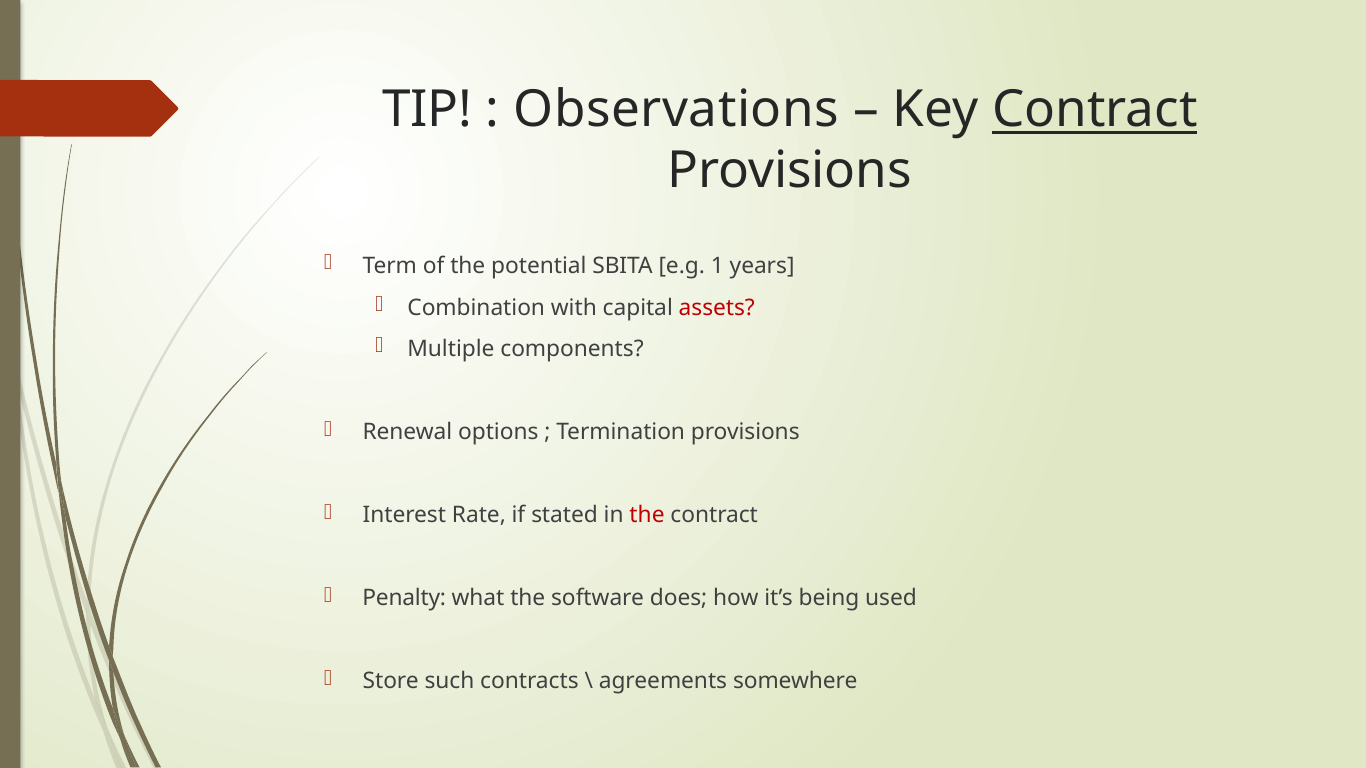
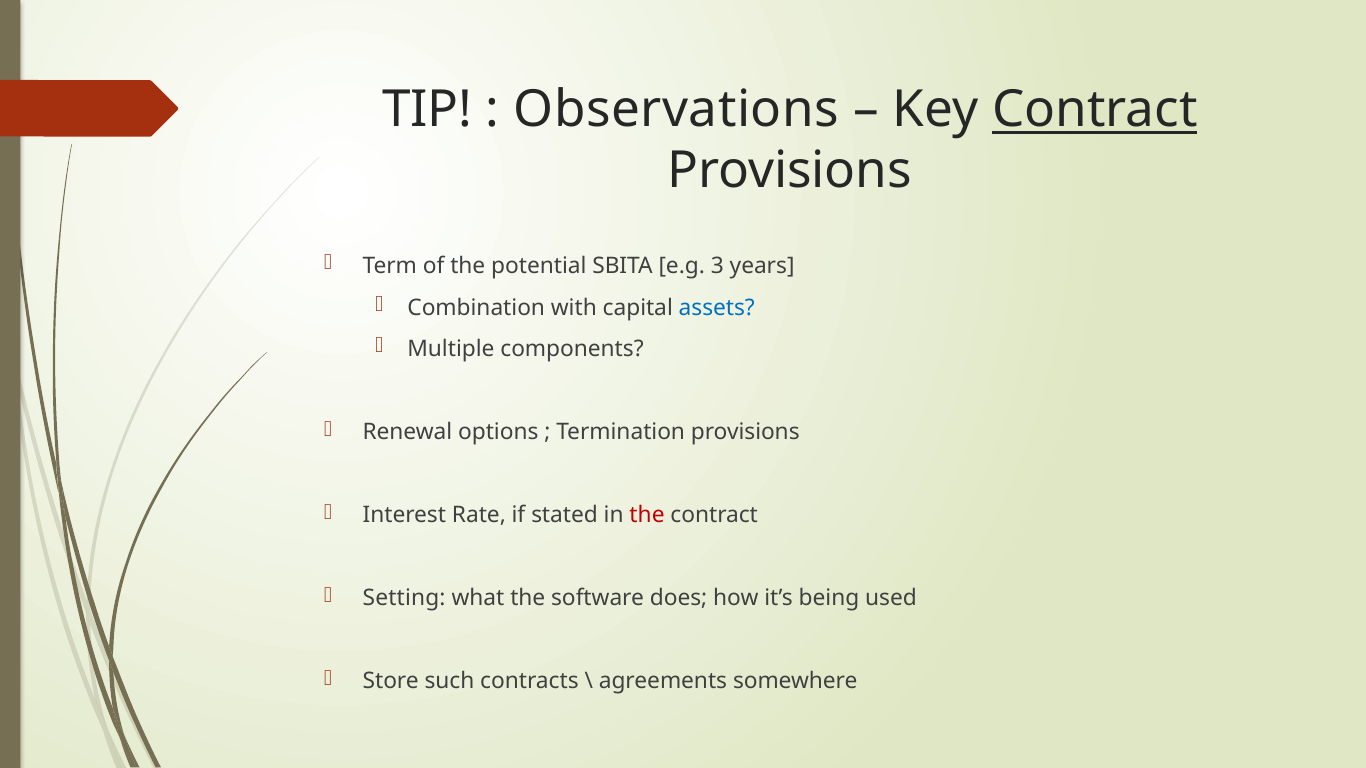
1: 1 -> 3 (717, 266)
assets colour: red -> blue (717, 308)
Penalty: Penalty -> Setting (404, 599)
